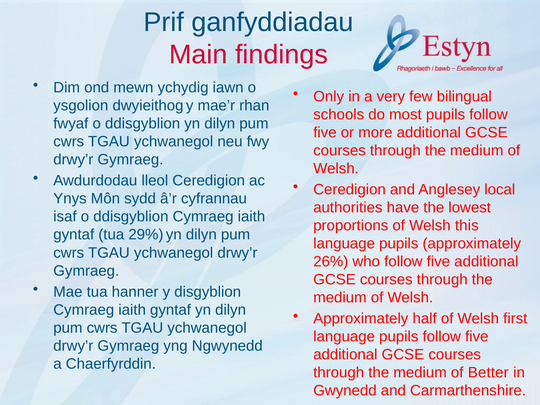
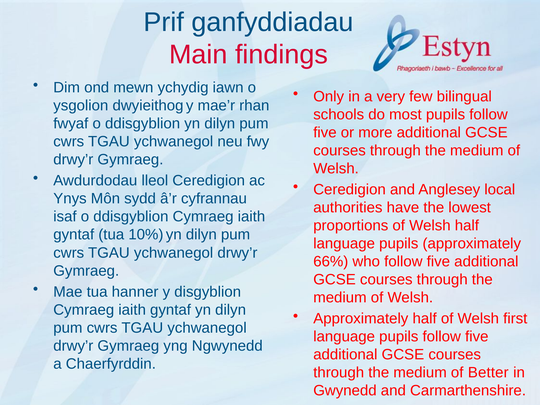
Welsh this: this -> half (467, 225)
29%: 29% -> 10% (146, 235)
26%: 26% -> 66% (331, 261)
